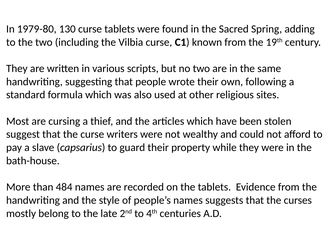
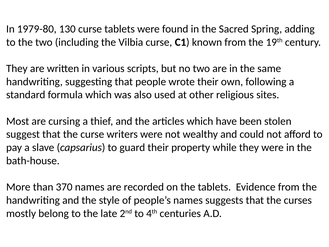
484: 484 -> 370 (64, 187)
